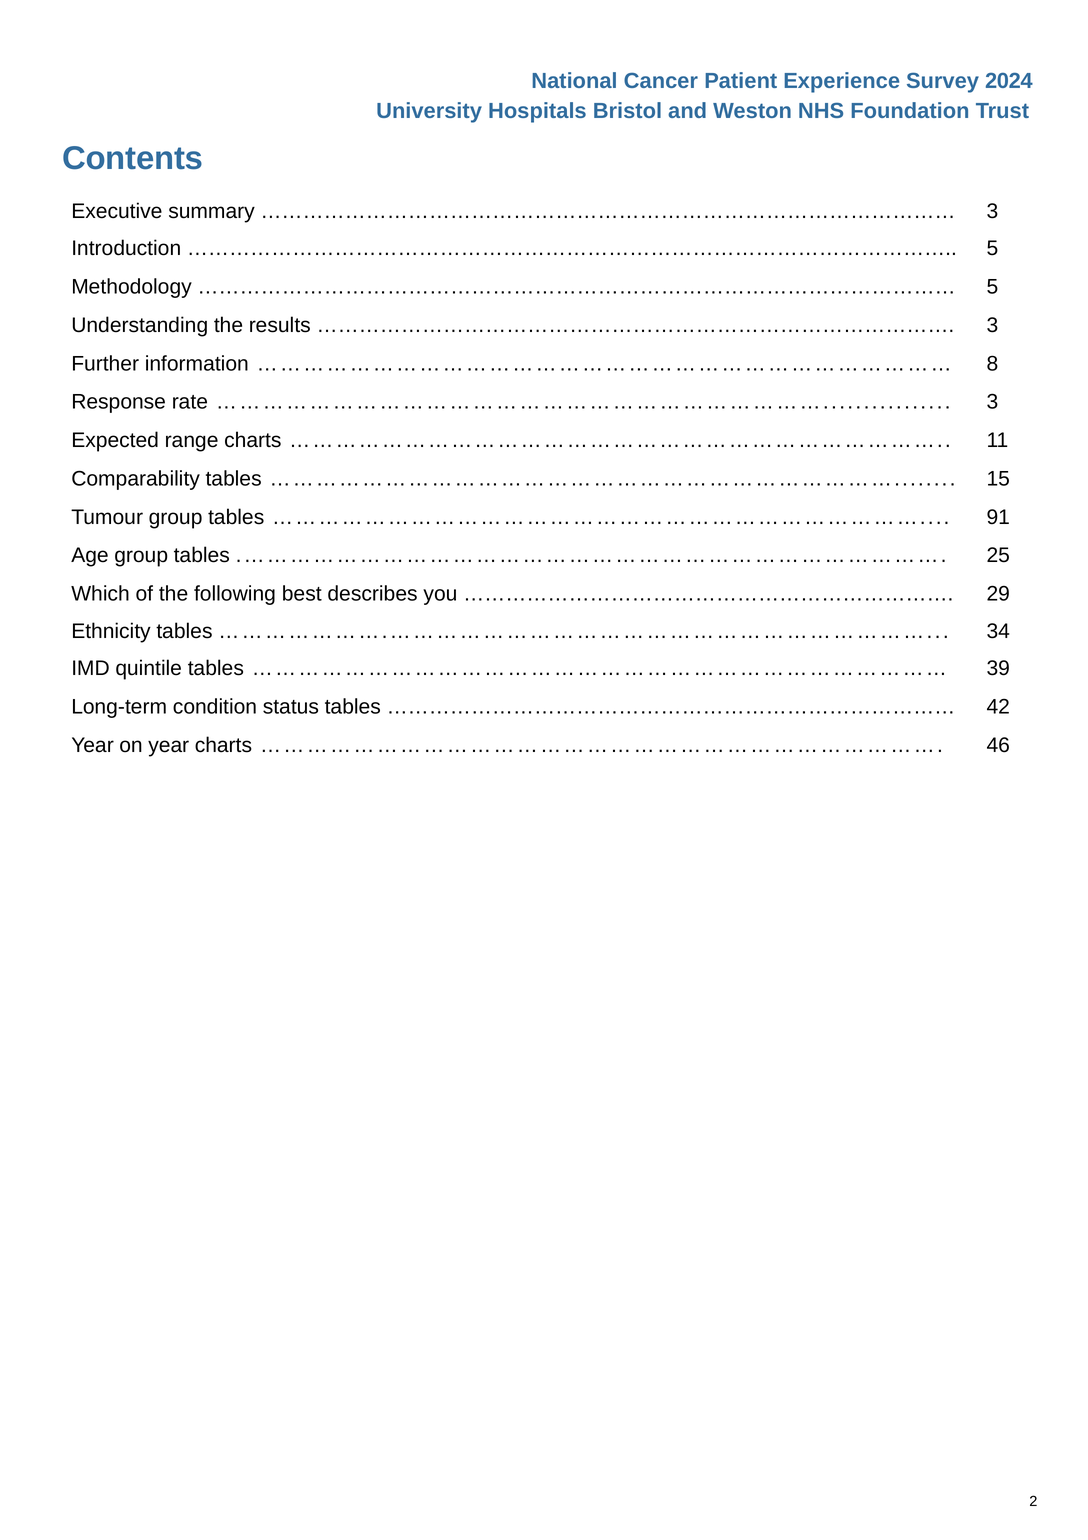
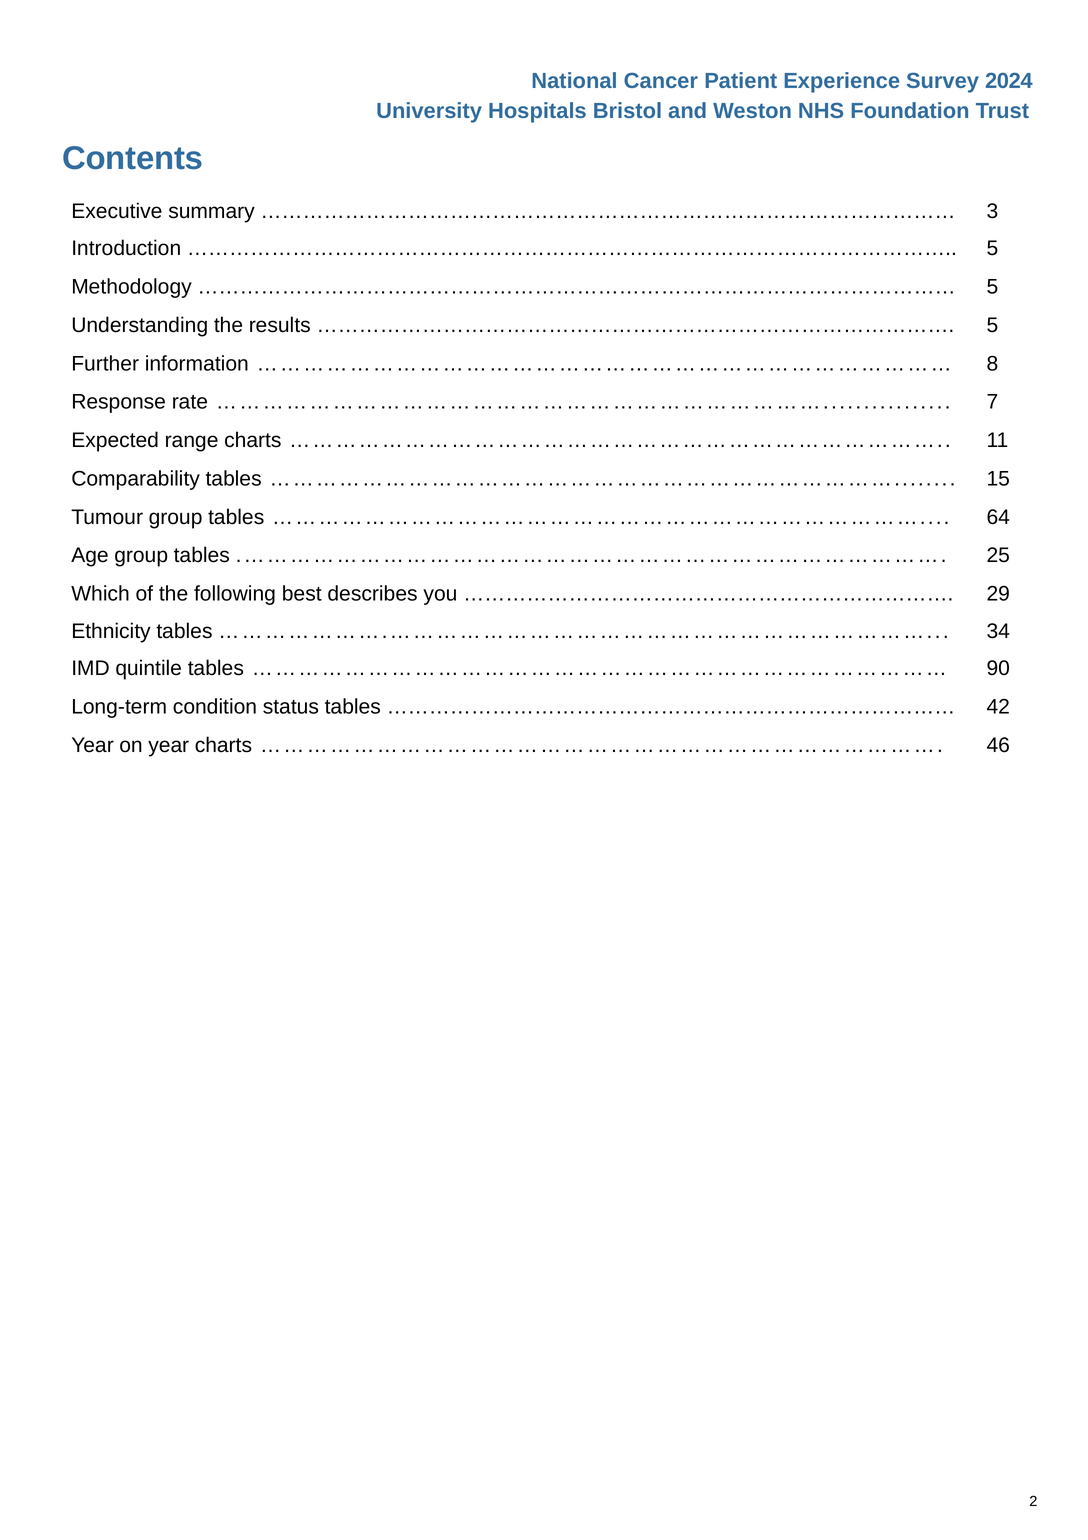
3: 3 -> 5 (992, 325)
3: 3 -> 7 (992, 402)
91: 91 -> 64 (998, 517)
39: 39 -> 90 (998, 668)
